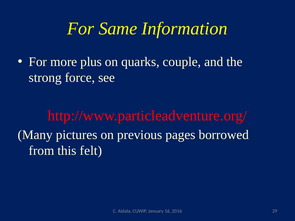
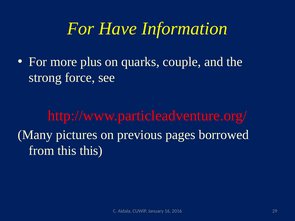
Same: Same -> Have (118, 29)
this felt: felt -> this (91, 151)
